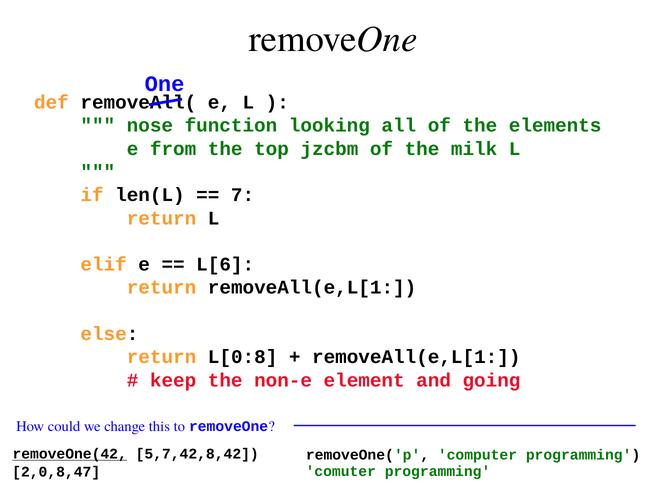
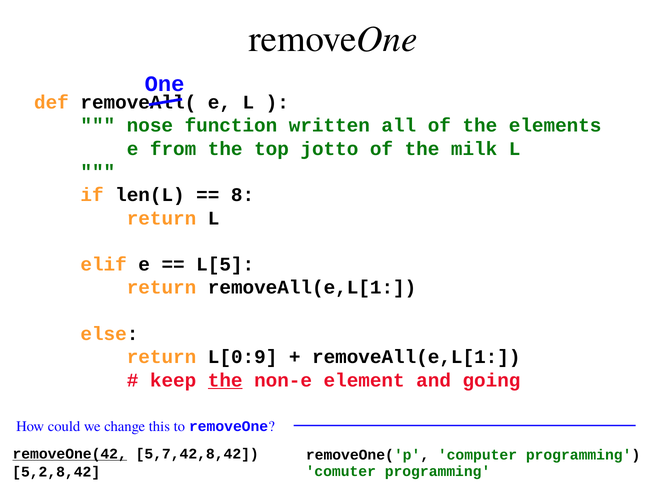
looking: looking -> written (329, 126)
jzcbm: jzcbm -> jotto (329, 149)
7: 7 -> 8 (243, 195)
L[6: L[6 -> L[5 (225, 265)
L[0:8: L[0:8 -> L[0:9 (243, 357)
the underline: none -> present (225, 381)
2,0,8,47: 2,0,8,47 -> 5,2,8,42 (56, 472)
